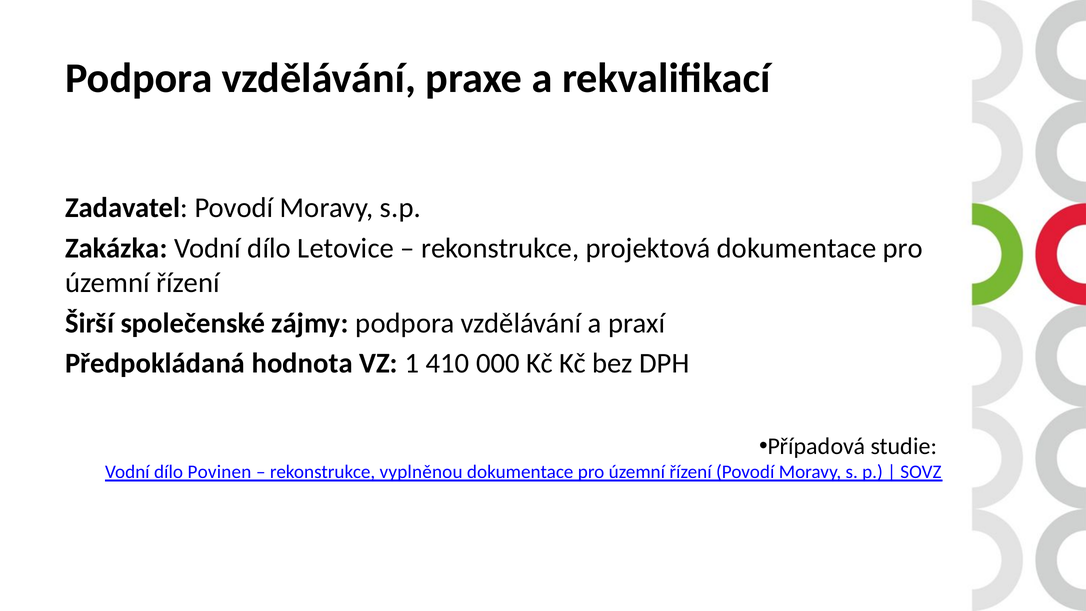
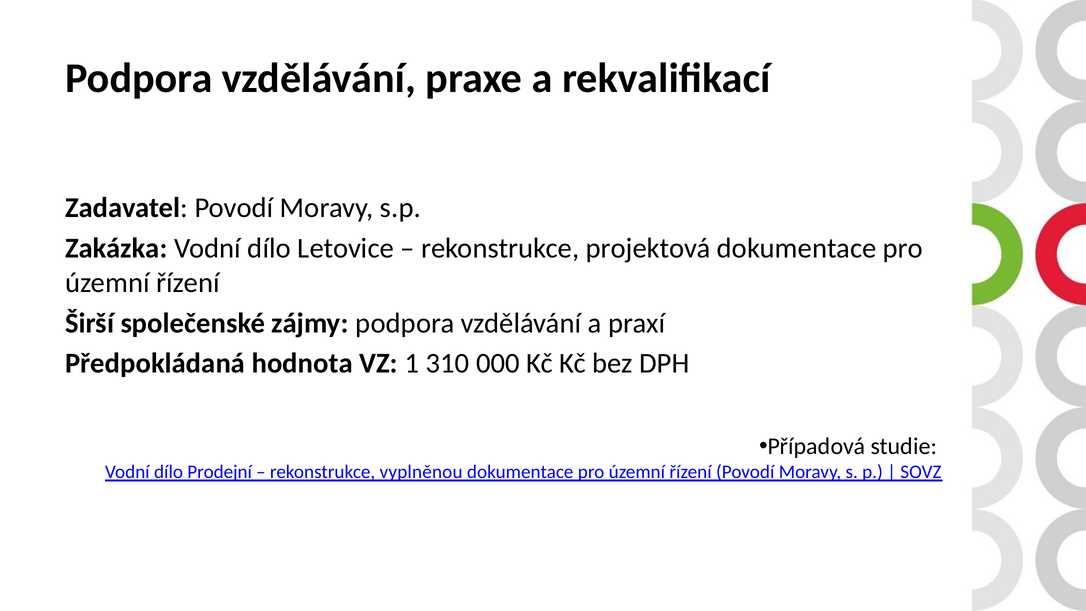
410: 410 -> 310 (448, 363)
Povinen: Povinen -> Prodejní (220, 472)
